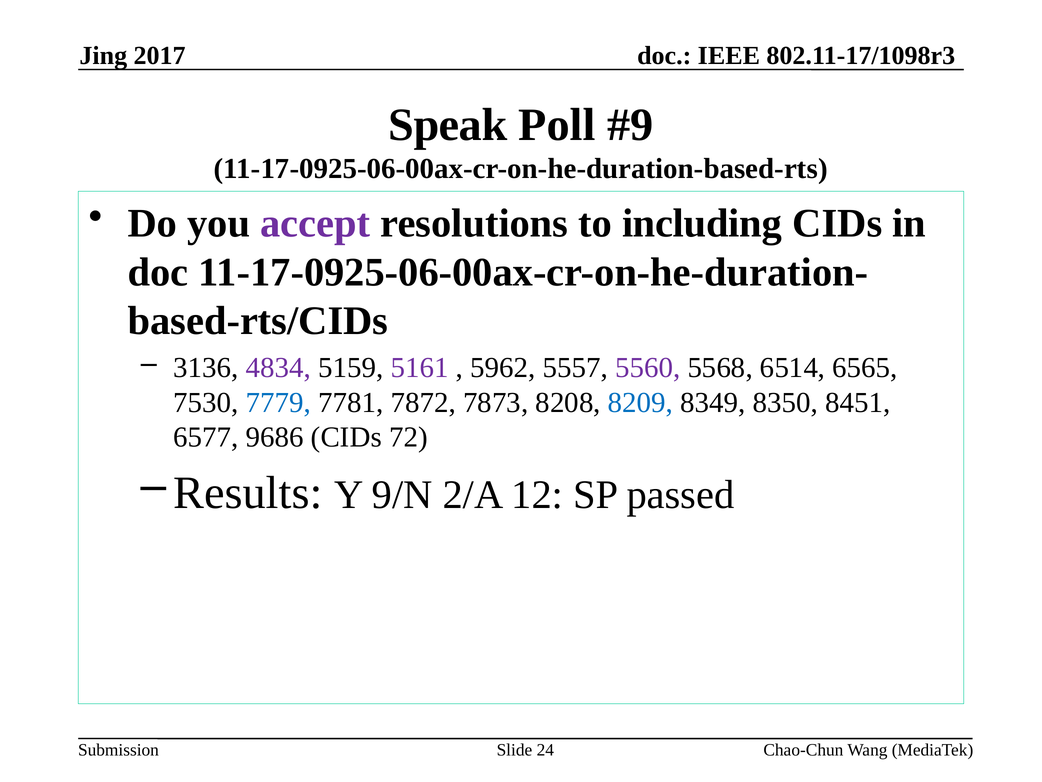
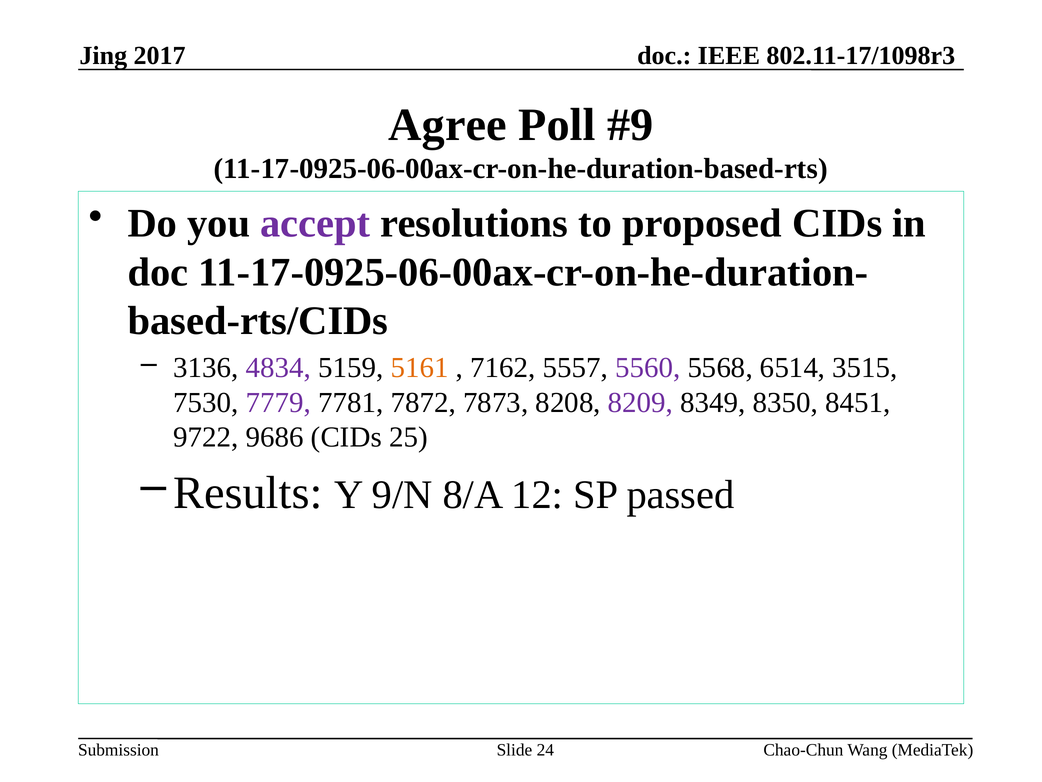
Speak: Speak -> Agree (448, 125)
including: including -> proposed (702, 223)
5161 colour: purple -> orange (420, 367)
5962: 5962 -> 7162 (503, 367)
6565: 6565 -> 3515 (865, 367)
7779 colour: blue -> purple (278, 402)
8209 colour: blue -> purple (641, 402)
6577: 6577 -> 9722 (206, 437)
72: 72 -> 25 (408, 437)
2/A: 2/A -> 8/A (473, 494)
